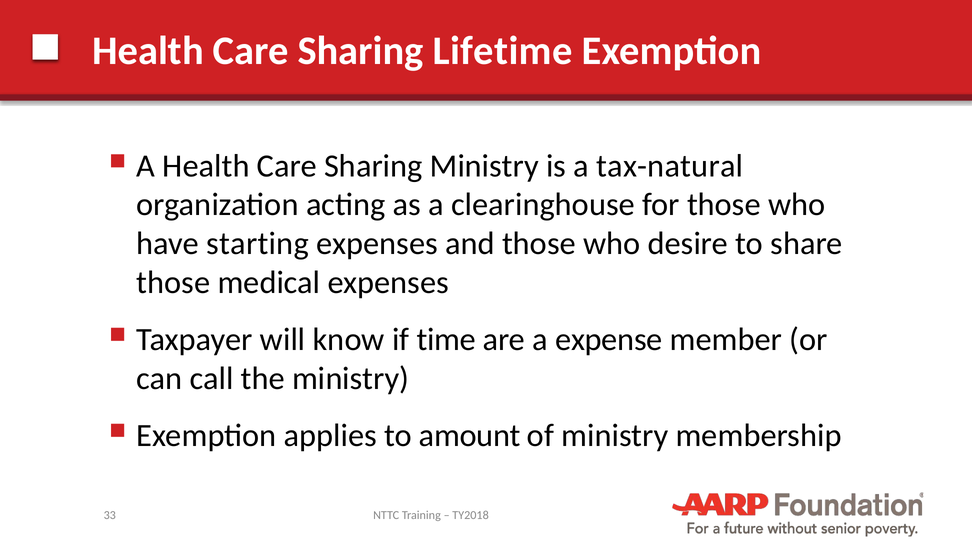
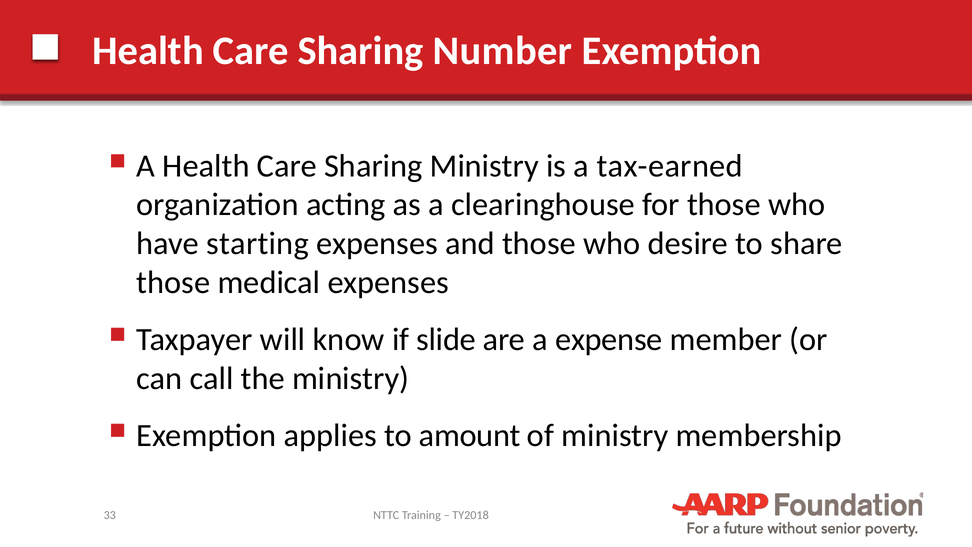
Lifetime: Lifetime -> Number (502, 51)
tax-natural: tax-natural -> tax-earned (670, 166)
time: time -> slide (446, 340)
